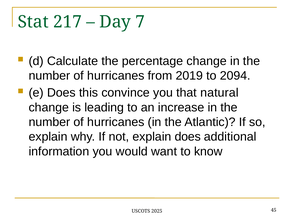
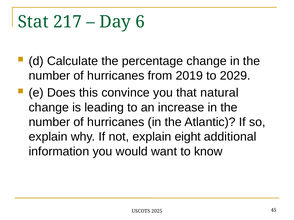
7: 7 -> 6 (140, 22)
2094: 2094 -> 2029 (235, 76)
explain does: does -> eight (188, 137)
